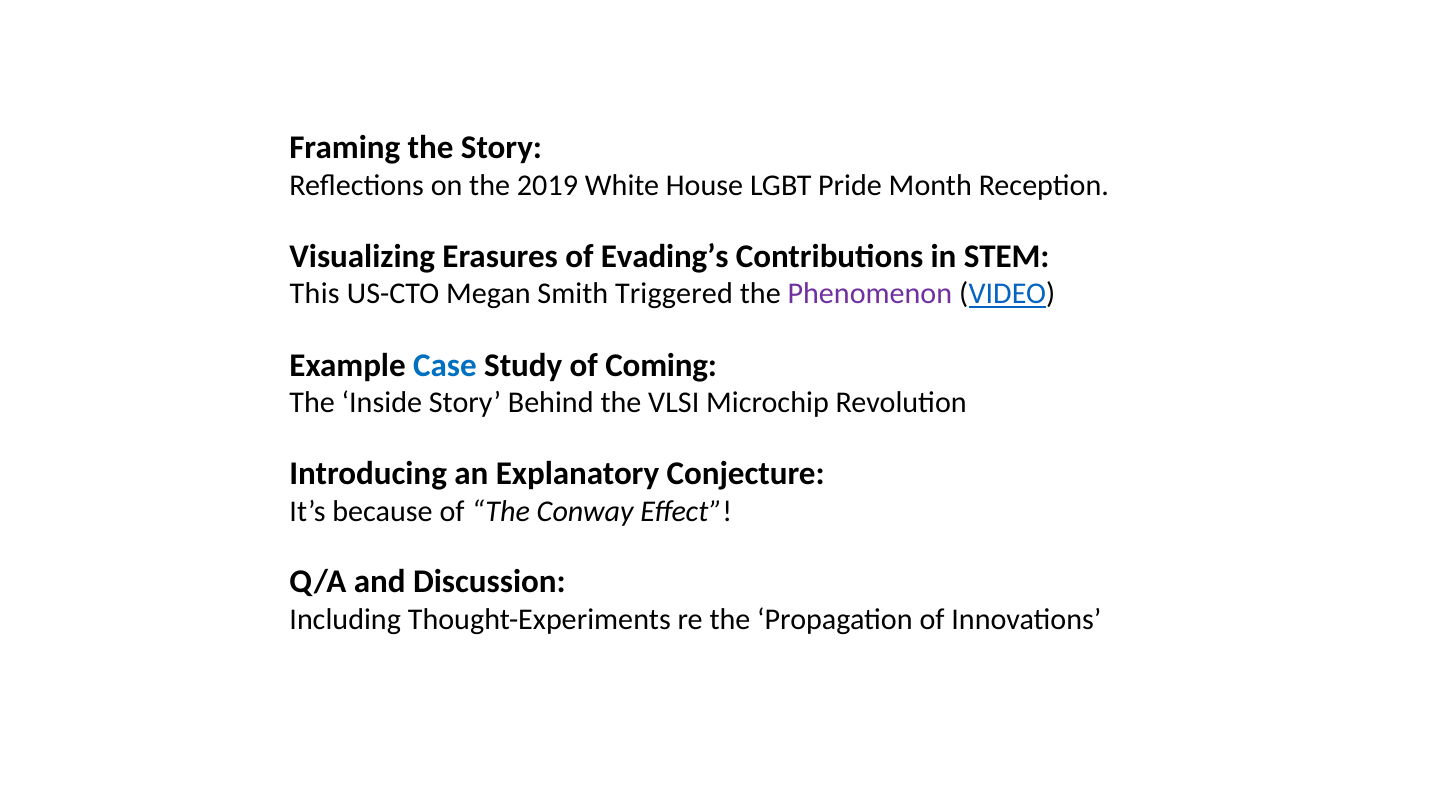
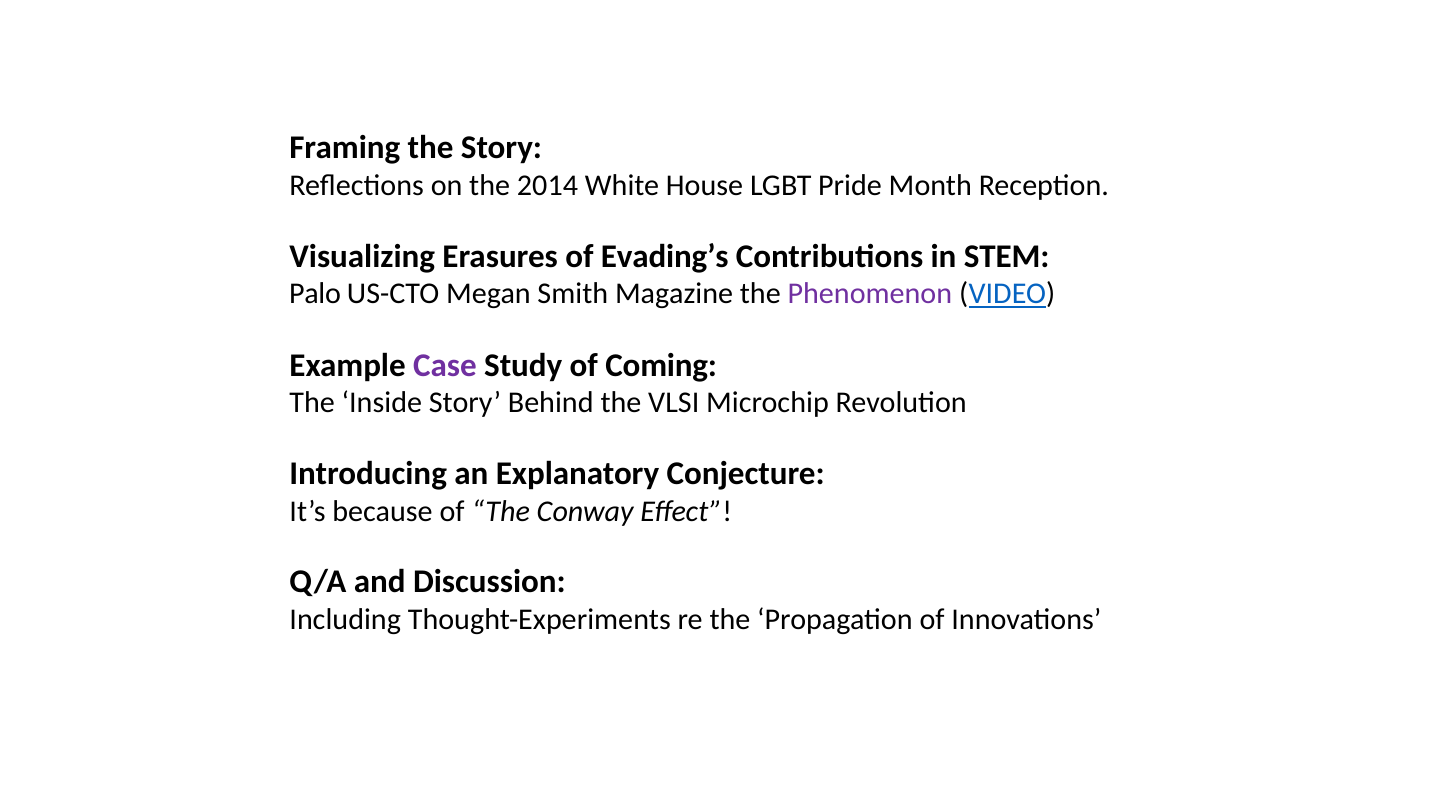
2019: 2019 -> 2014 (548, 186)
This: This -> Palo (315, 294)
Triggered: Triggered -> Magazine (674, 294)
Case colour: blue -> purple (445, 365)
